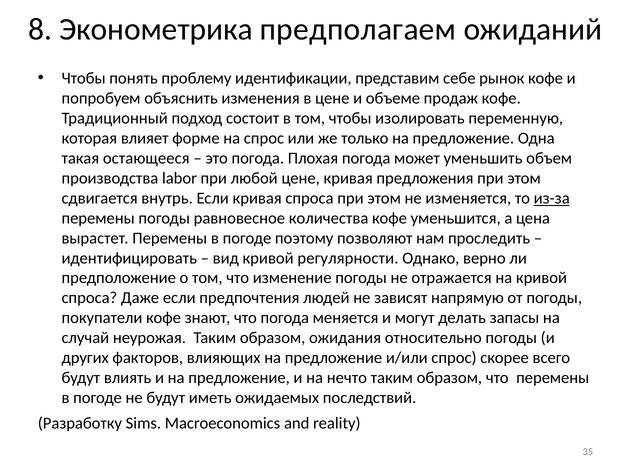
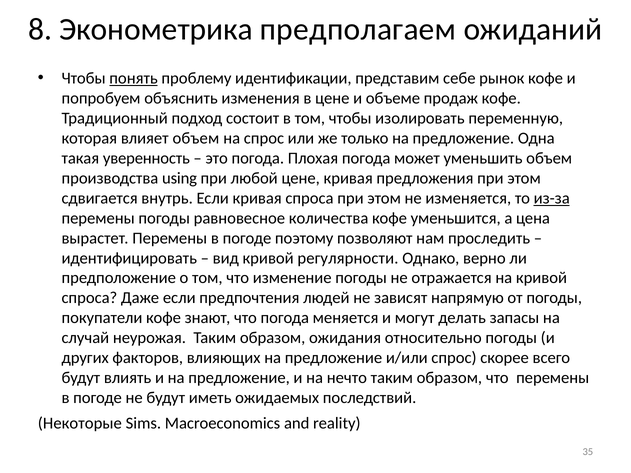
понять underline: none -> present (134, 78)
влияет форме: форме -> объем (196, 138)
остающееся: остающееся -> уверенность (146, 158)
labor: labor -> using (180, 178)
Разработку: Разработку -> Некоторые (80, 424)
